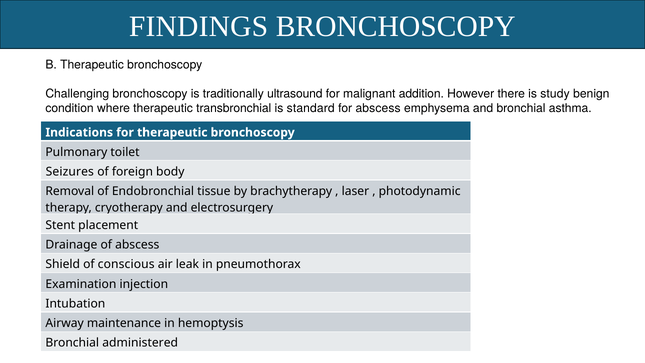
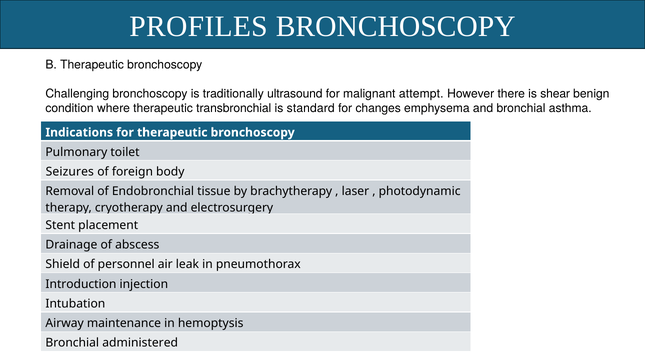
FINDINGS: FINDINGS -> PROFILES (198, 26)
addition: addition -> attempt (421, 94)
study: study -> shear (555, 94)
for abscess: abscess -> changes (378, 108)
conscious: conscious -> personnel (126, 264)
Examination: Examination -> Introduction (81, 284)
